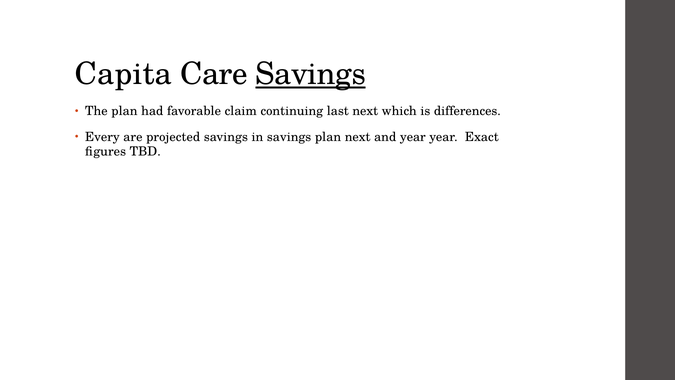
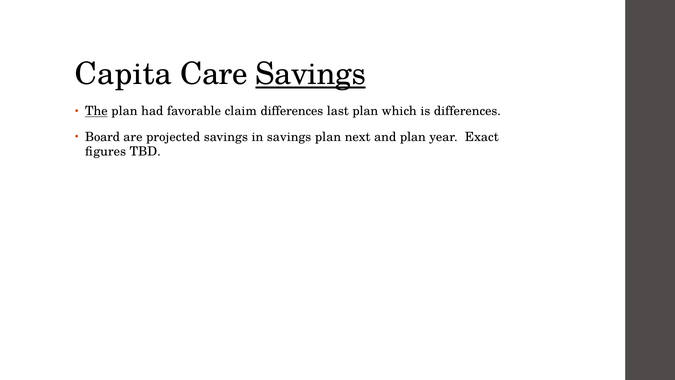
The underline: none -> present (96, 111)
claim continuing: continuing -> differences (292, 111)
last next: next -> plan (365, 111)
Every: Every -> Board (102, 137)
and year: year -> plan (413, 137)
